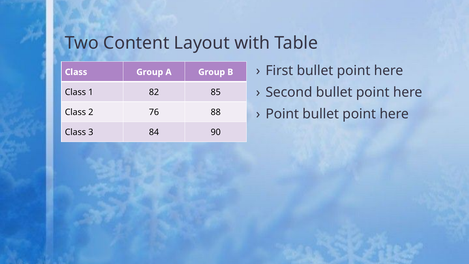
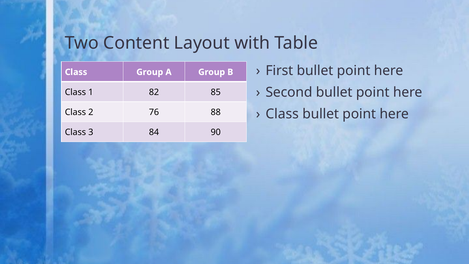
Point: Point -> Class (282, 114)
